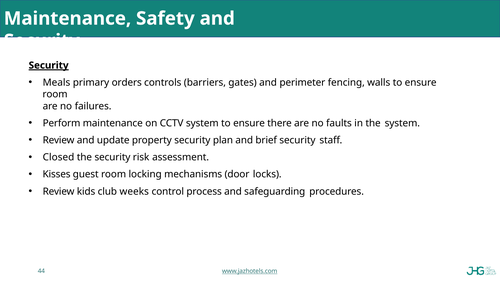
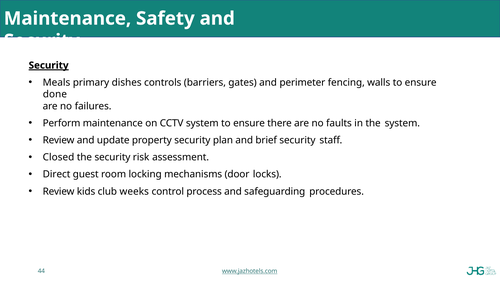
orders: orders -> dishes (127, 82)
room: room -> done (55, 94)
Kisses: Kisses -> Direct (57, 175)
